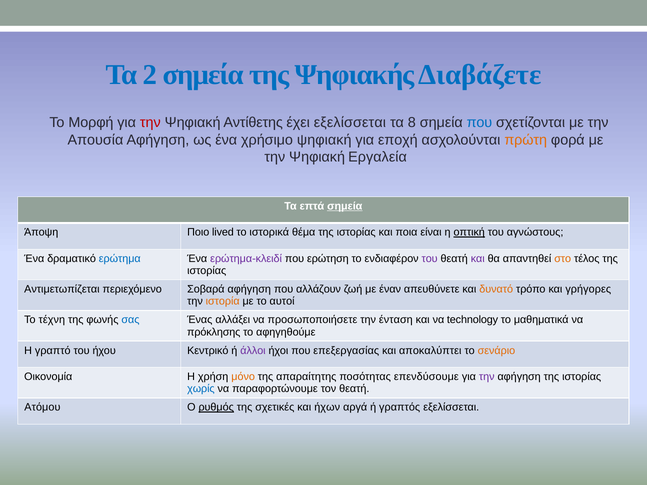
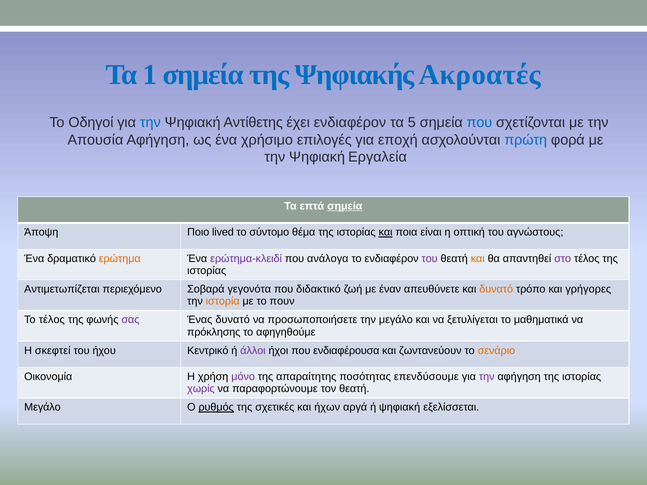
2: 2 -> 1 (150, 75)
Διαβάζετε: Διαβάζετε -> Ακροατές (480, 75)
Μορφή: Μορφή -> Οδηγοί (91, 123)
την colour: red -> blue (150, 123)
έχει εξελίσσεται: εξελίσσεται -> ενδιαφέρον (350, 123)
8: 8 -> 5 (412, 123)
χρήσιμο ψηφιακή: ψηφιακή -> επιλογές (324, 140)
πρώτη colour: orange -> blue (526, 140)
ιστορικά: ιστορικά -> σύντομο (269, 233)
και underline: none -> present (386, 233)
οπτική underline: present -> none (469, 233)
ερώτημα colour: blue -> orange (120, 259)
ερώτηση: ερώτηση -> ανάλογα (328, 259)
και colour: purple -> orange (478, 259)
στο colour: orange -> purple (563, 259)
Σοβαρά αφήγηση: αφήγηση -> γεγονότα (249, 289)
αλλάζουν: αλλάζουν -> διδακτικό (318, 289)
αυτοί: αυτοί -> πουν (282, 302)
Το τέχνη: τέχνη -> τέλος (52, 320)
σας colour: blue -> purple (130, 320)
Ένας αλλάξει: αλλάξει -> δυνατό (233, 320)
την ένταση: ένταση -> μεγάλο (396, 320)
technology: technology -> ξετυλίγεται (472, 320)
γραπτό: γραπτό -> σκεφτεί (53, 351)
επεξεργασίας: επεξεργασίας -> ενδιαφέρουσα (346, 351)
αποκαλύπτει: αποκαλύπτει -> ζωντανεύουν (430, 351)
μόνο colour: orange -> purple (243, 377)
χωρίς colour: blue -> purple (201, 389)
Ατόμου: Ατόμου -> Μεγάλο (42, 408)
ή γραπτός: γραπτός -> ψηφιακή (400, 408)
